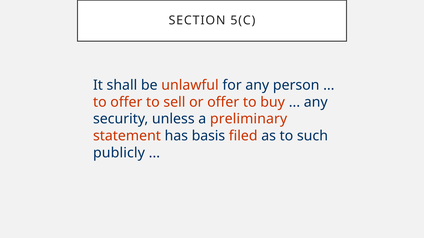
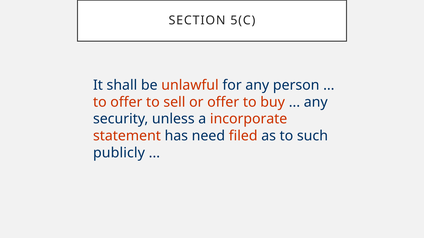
preliminary: preliminary -> incorporate (249, 119)
basis: basis -> need (208, 136)
